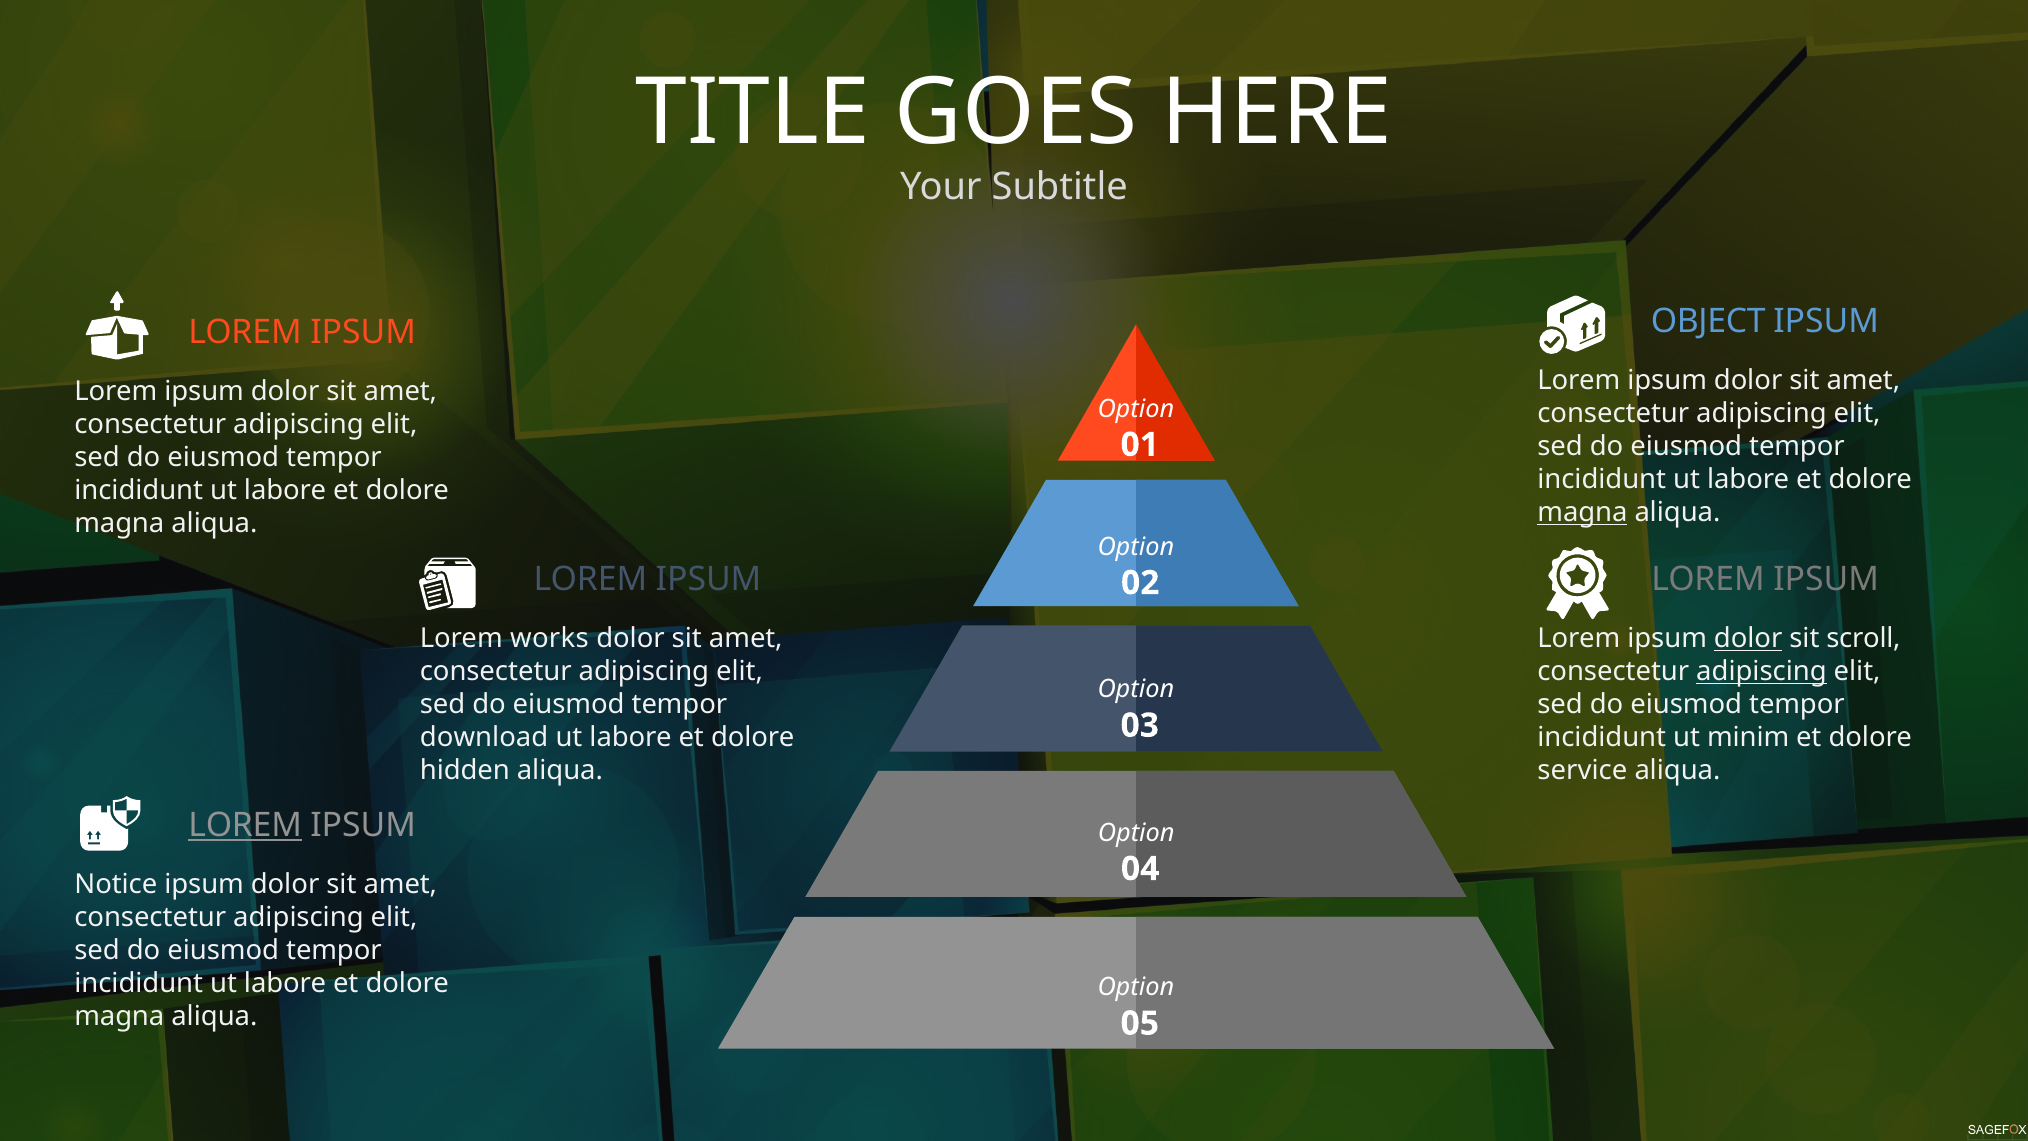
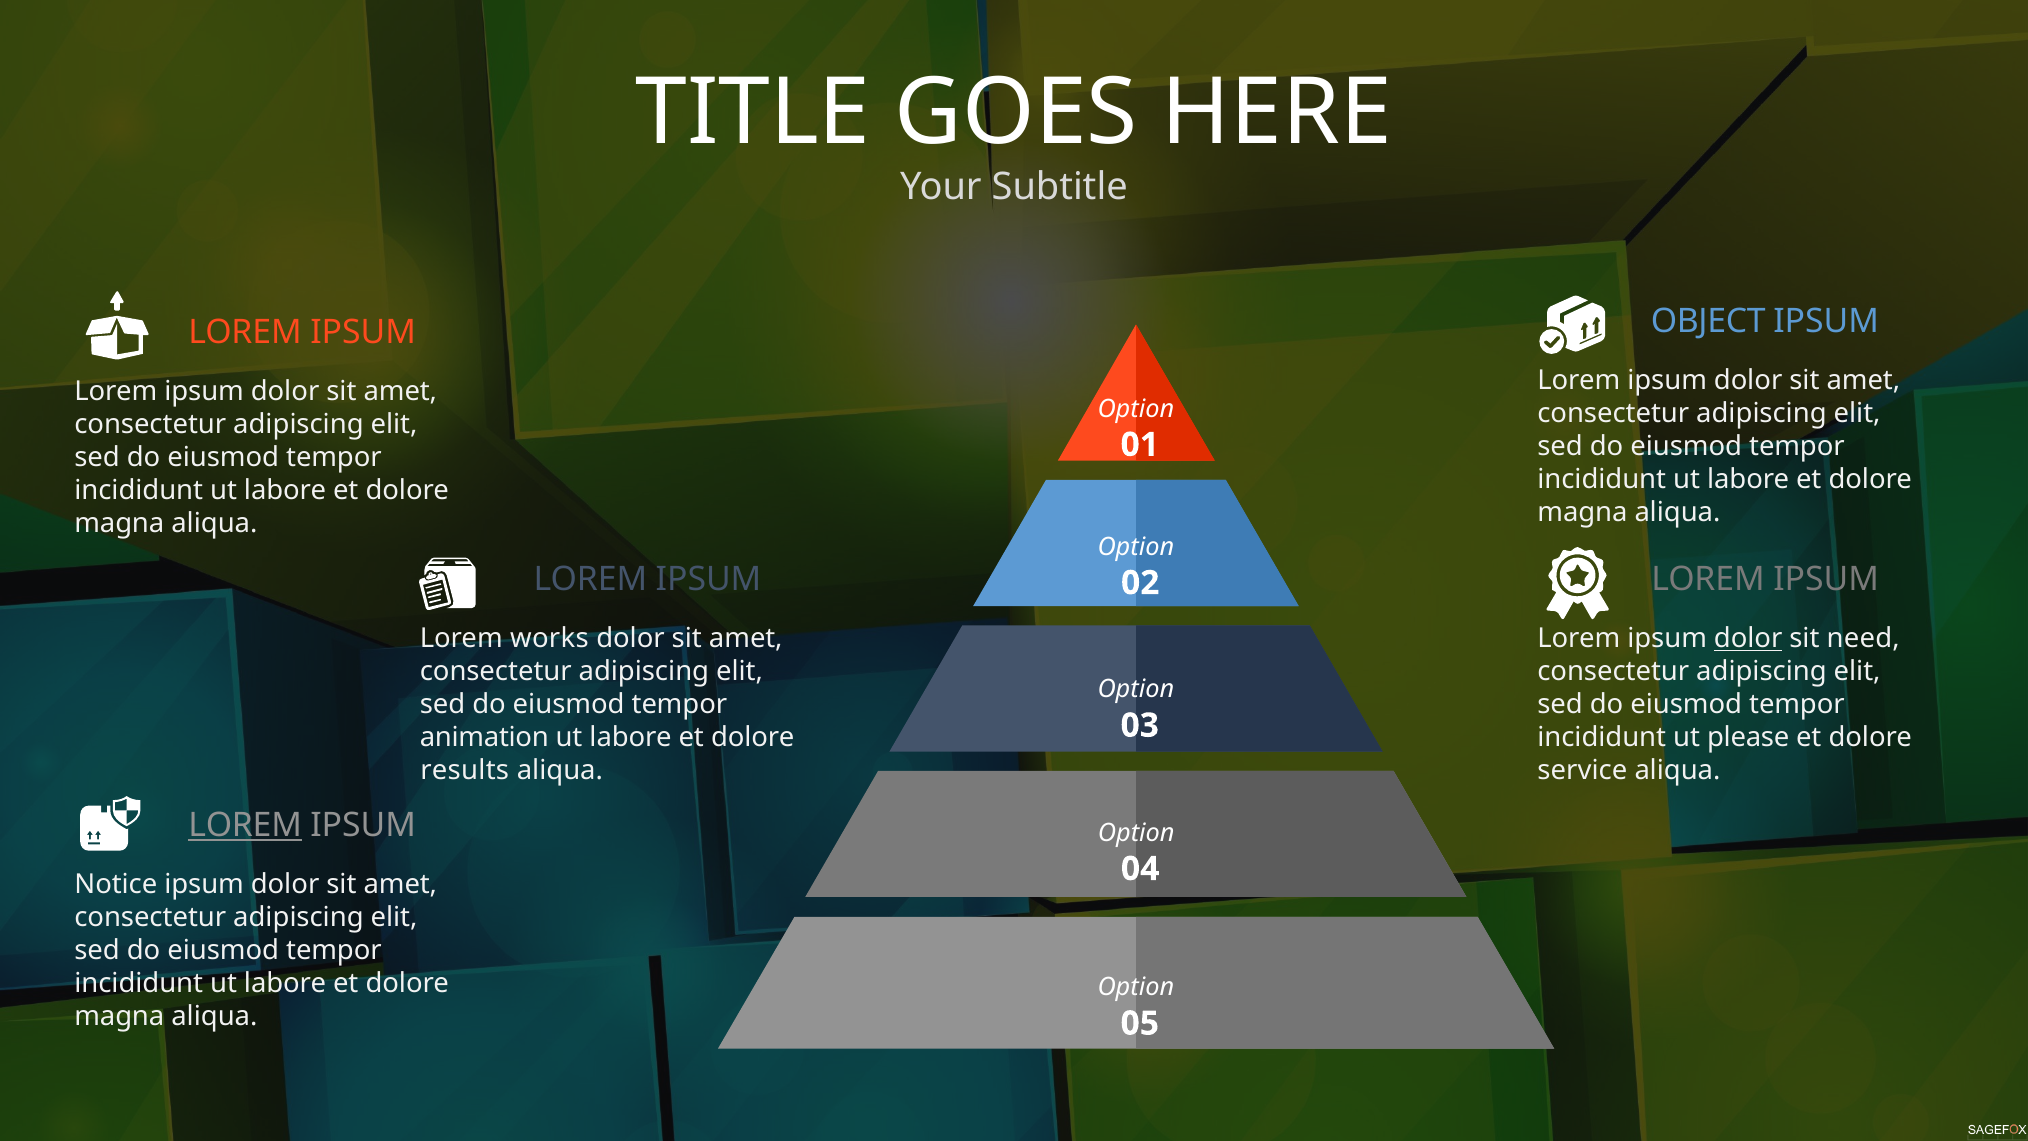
magna underline: present -> none (1582, 512)
scroll: scroll -> need (1863, 638)
adipiscing underline: present -> none (1761, 671)
download: download -> animation (484, 737)
minim: minim -> please (1748, 737)
hidden: hidden -> results (465, 770)
